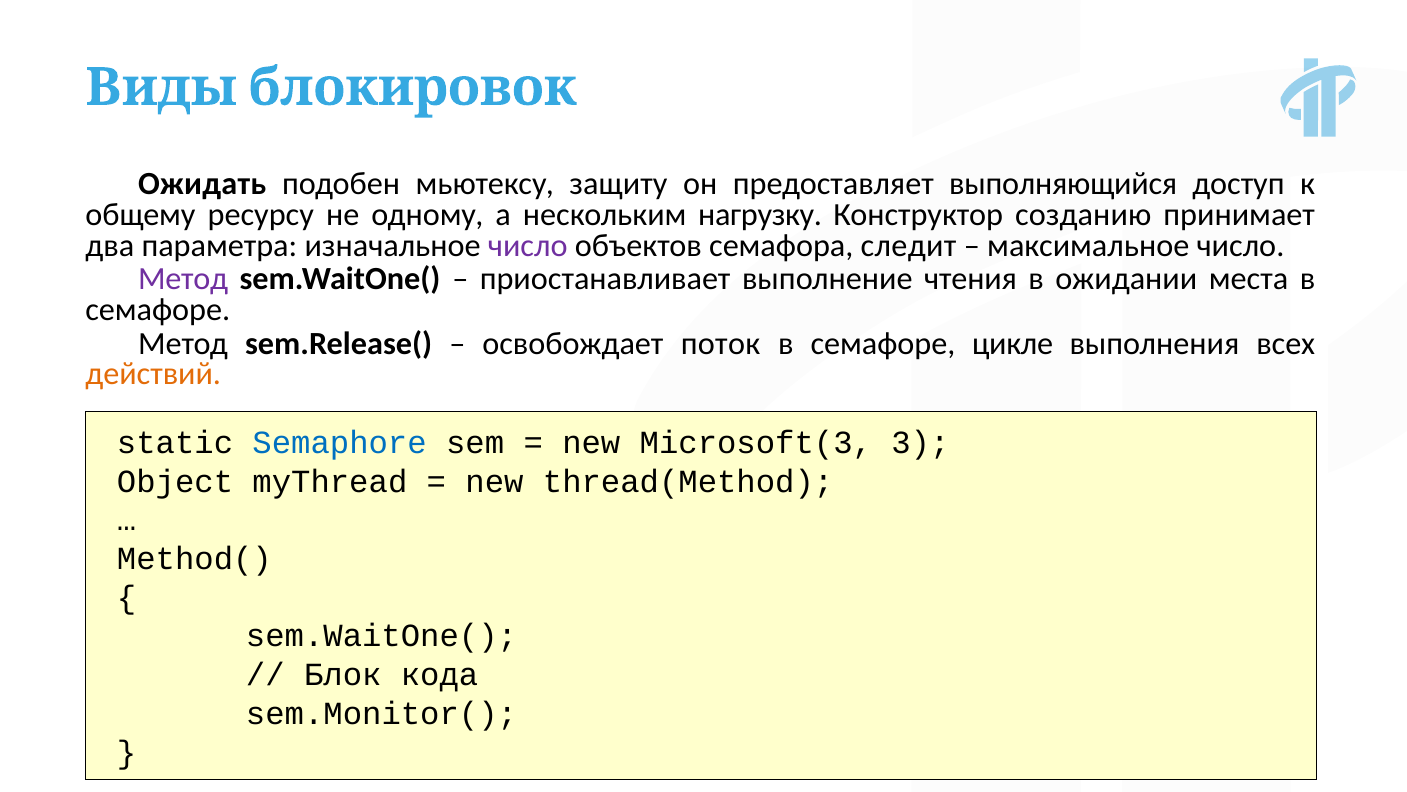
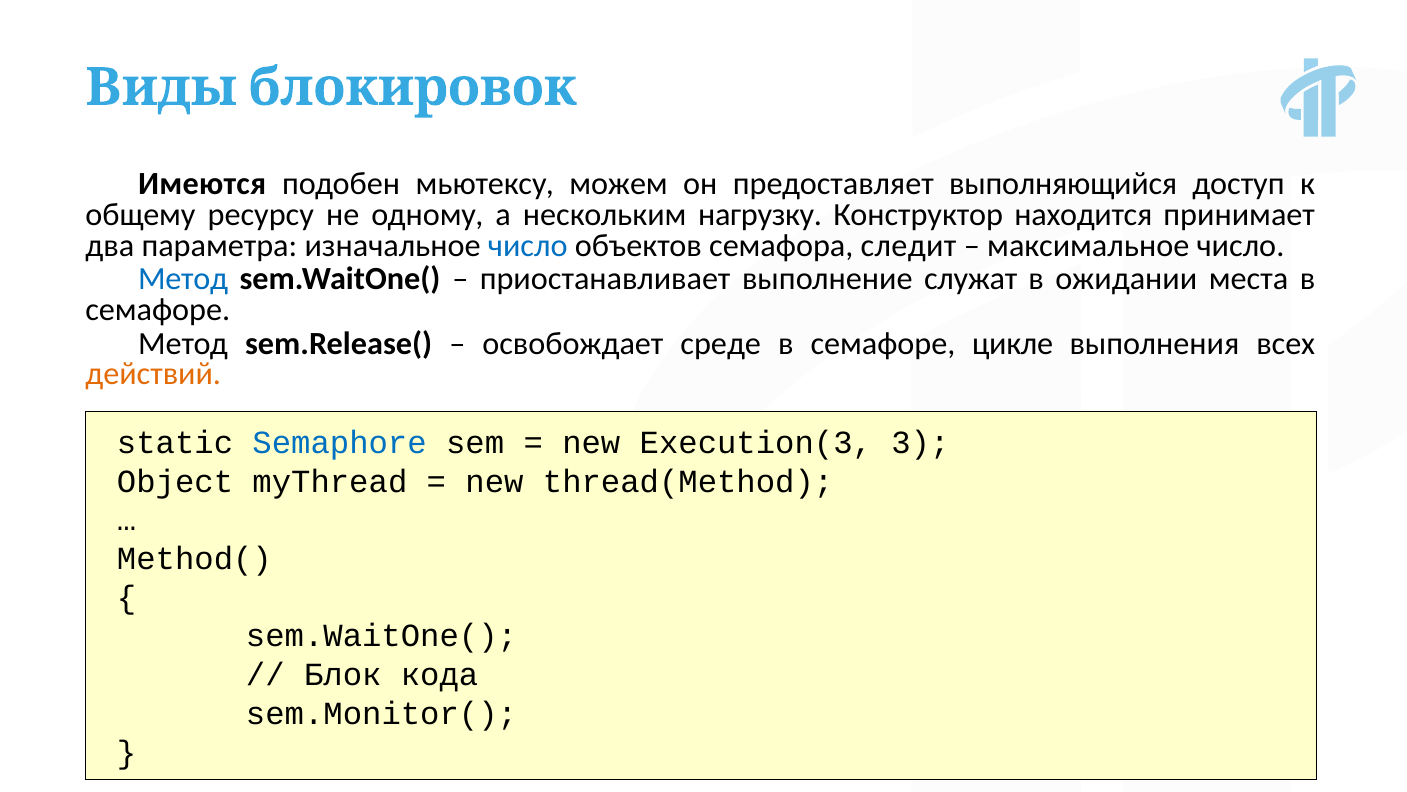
Ожидать: Ожидать -> Имеются (202, 184)
защиту: защиту -> можем (619, 184)
созданию: созданию -> находится (1083, 215)
число colour: purple -> blue (528, 246)
Метод colour: purple -> blue (183, 279)
чтения: чтения -> служат (971, 279)
поток: поток -> среде (721, 343)
Microsoft(3: Microsoft(3 -> Execution(3 (756, 443)
